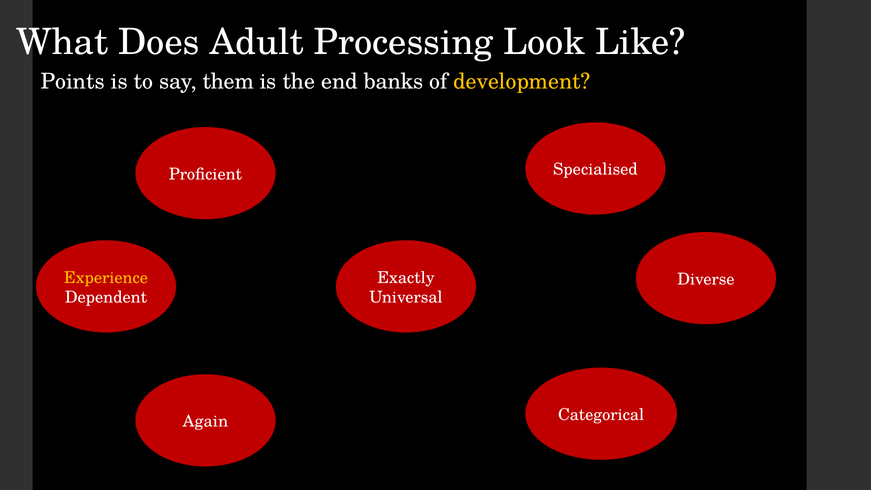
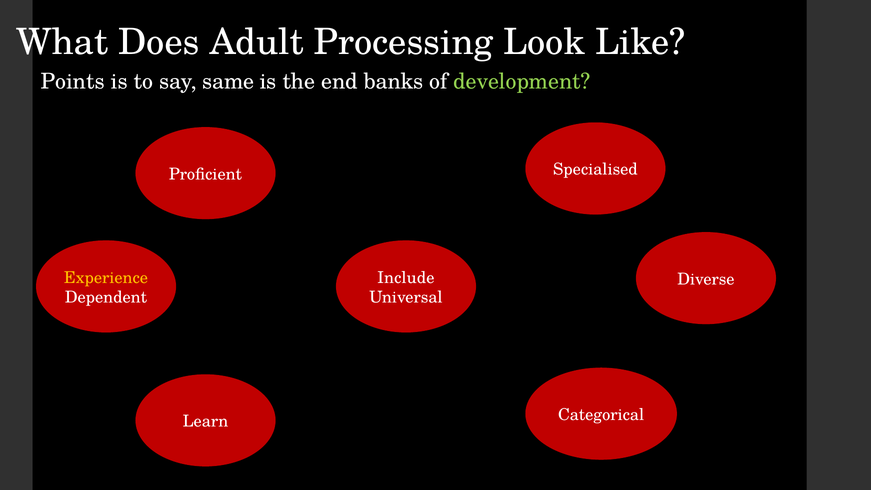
them: them -> same (228, 81)
development colour: yellow -> light green (522, 81)
Exactly: Exactly -> Include (406, 278)
Again: Again -> Learn (205, 421)
